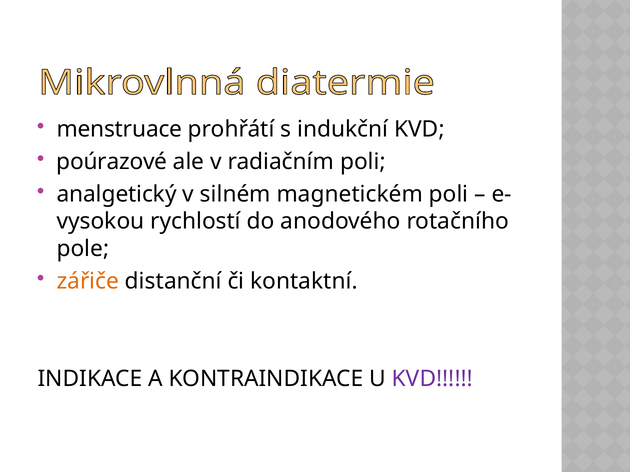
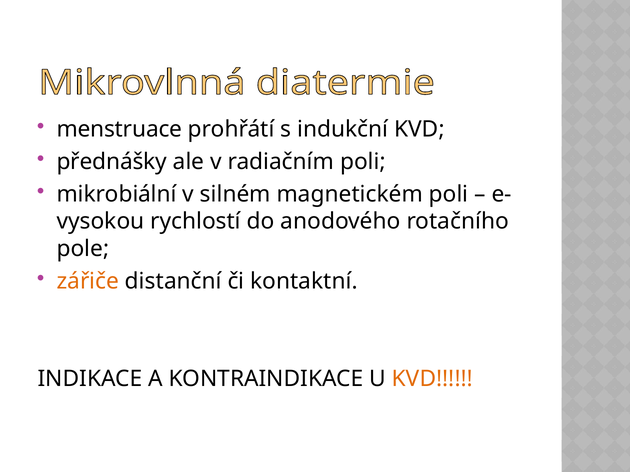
poúrazové: poúrazové -> přednášky (112, 162)
analgetický: analgetický -> mikrobiální (117, 194)
KVD colour: purple -> orange (432, 379)
